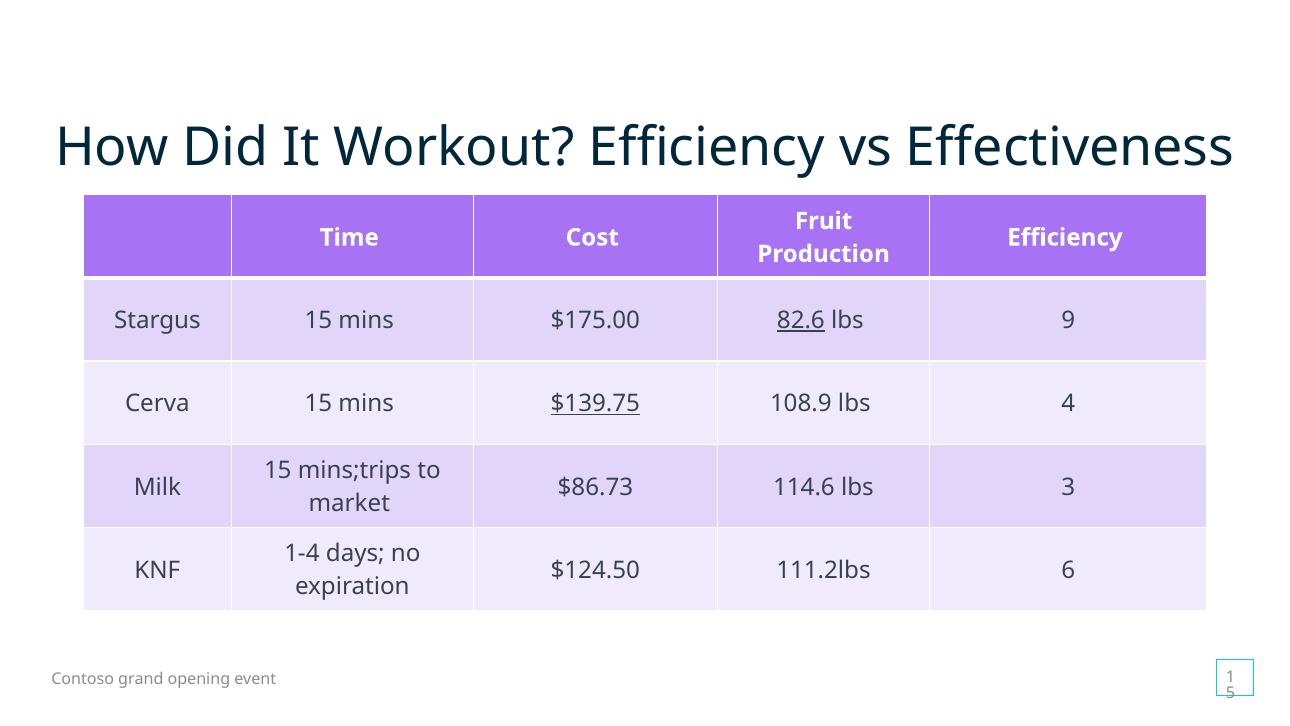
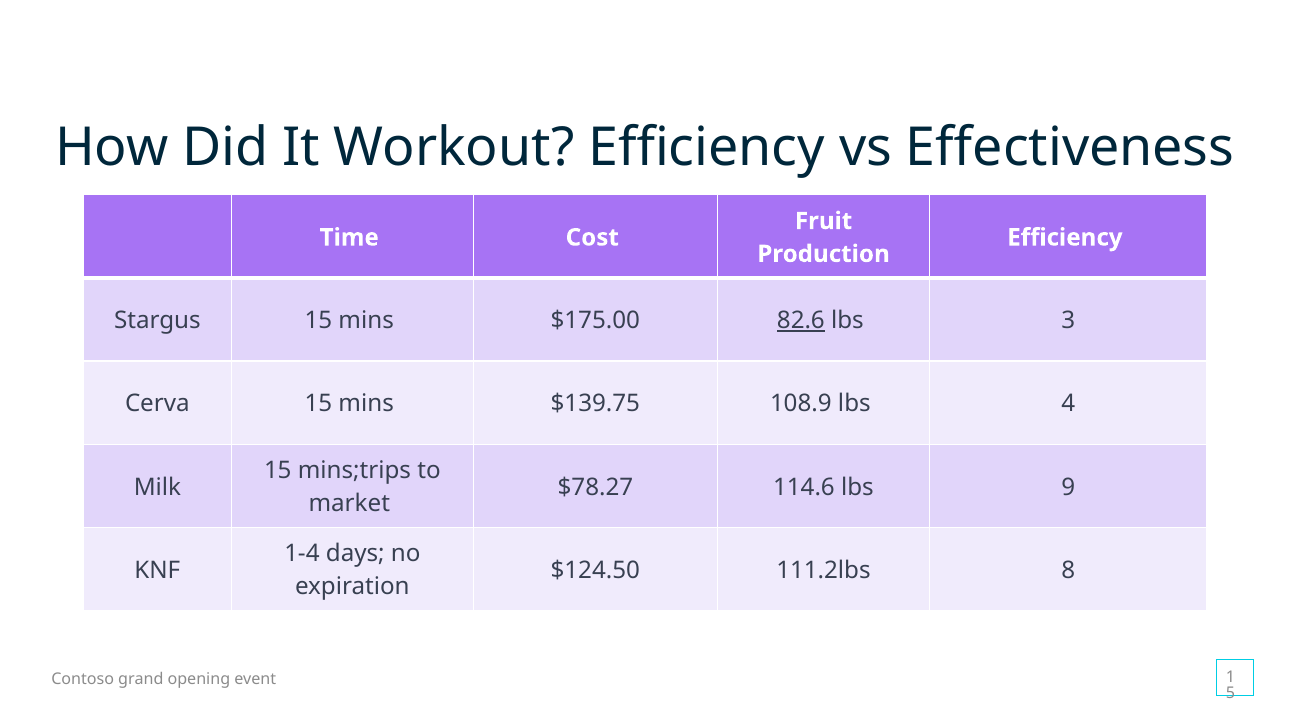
9: 9 -> 3 (1068, 321)
$139.75 underline: present -> none (595, 404)
$86.73: $86.73 -> $78.27 (595, 487)
3: 3 -> 9 (1068, 487)
6: 6 -> 8 (1068, 570)
